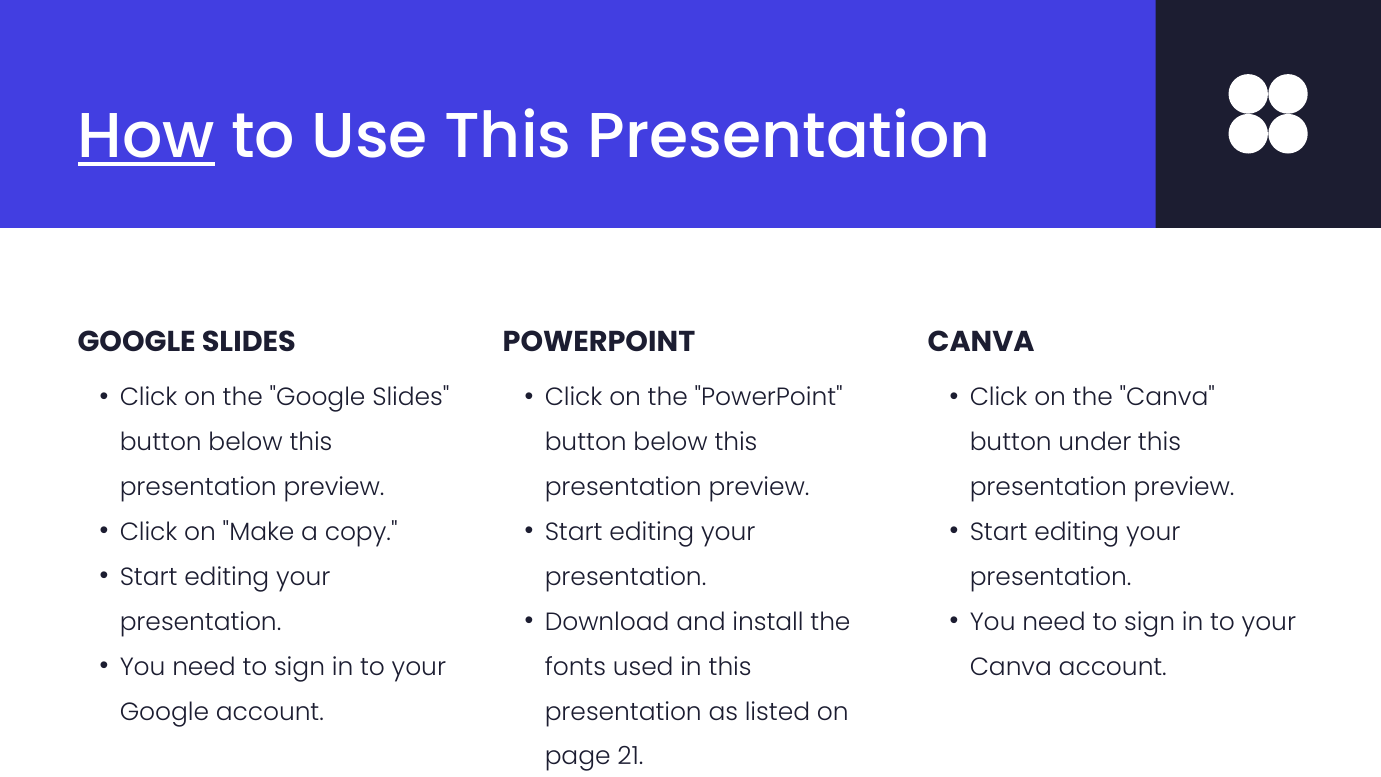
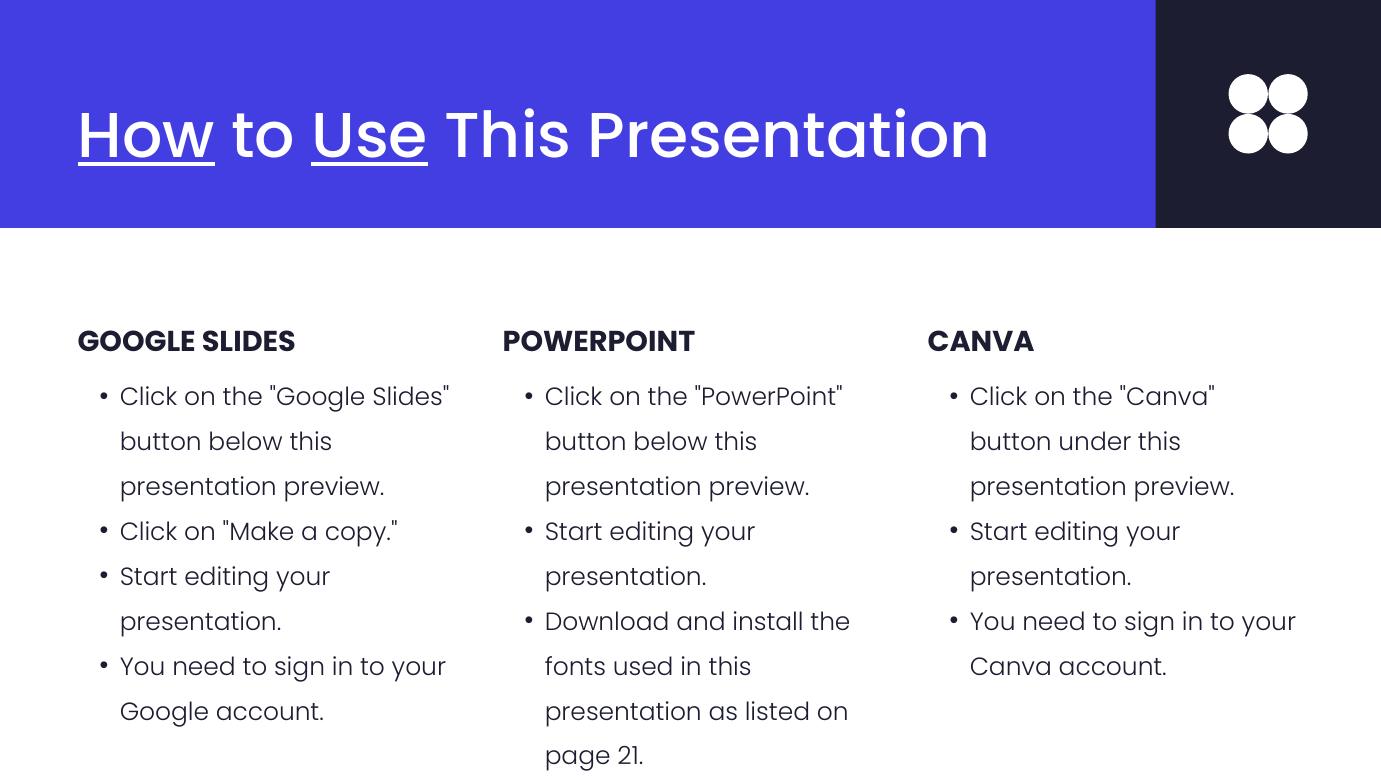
Use underline: none -> present (370, 136)
